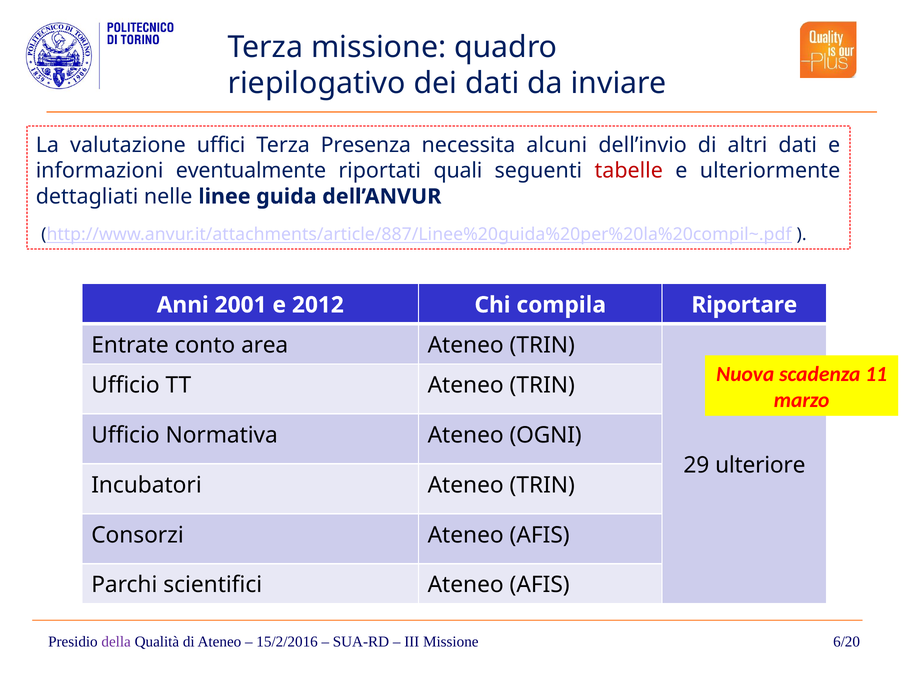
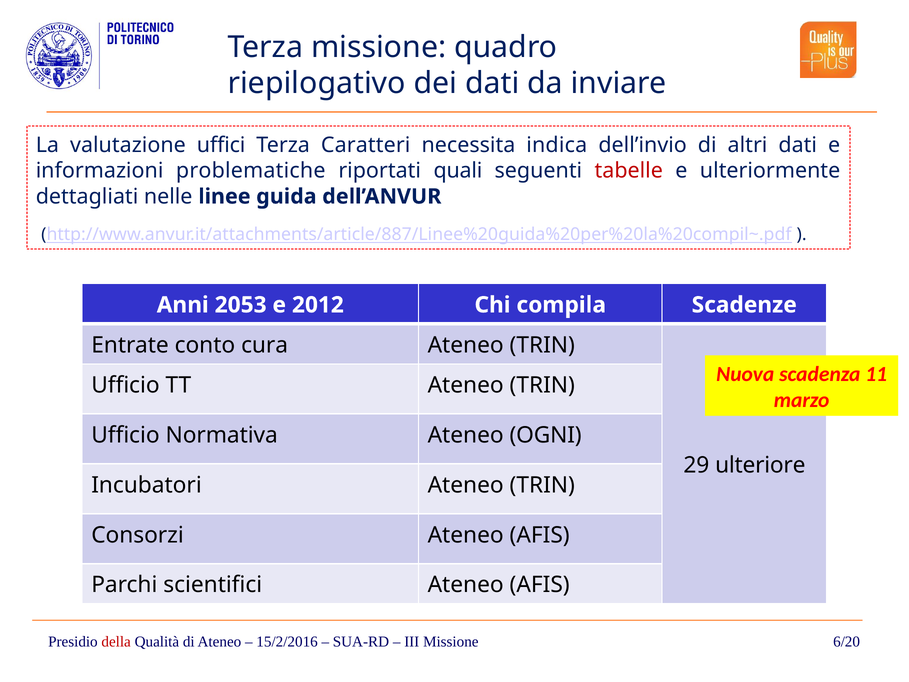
Presenza: Presenza -> Caratteri (366, 145)
alcuni: alcuni -> indica (557, 145)
eventualmente: eventualmente -> problematiche (251, 171)
2001: 2001 -> 2053 (241, 305)
Riportare: Riportare -> Scadenze (744, 305)
area: area -> cura (265, 345)
della colour: purple -> red (116, 642)
